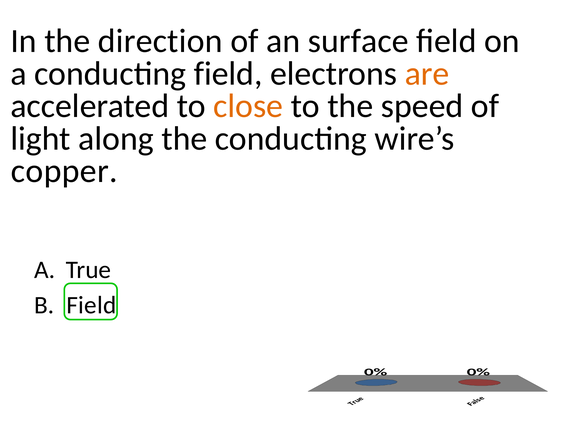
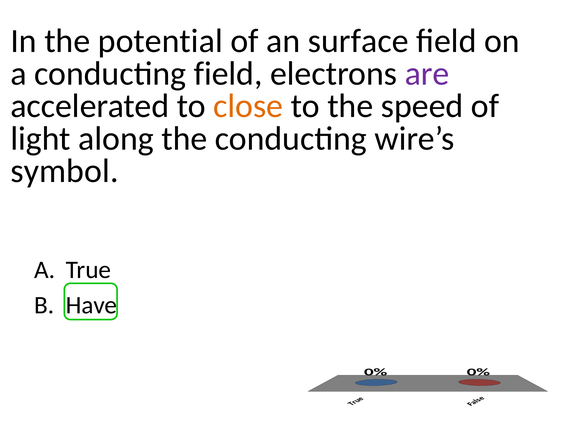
direction: direction -> potential (160, 41)
are colour: orange -> purple (427, 74)
copper: copper -> symbol (64, 171)
Field: Field -> Have (92, 305)
